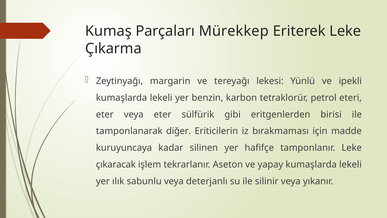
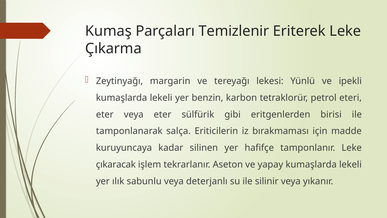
Mürekkep: Mürekkep -> Temizlenir (234, 31)
diğer: diğer -> salça (179, 131)
